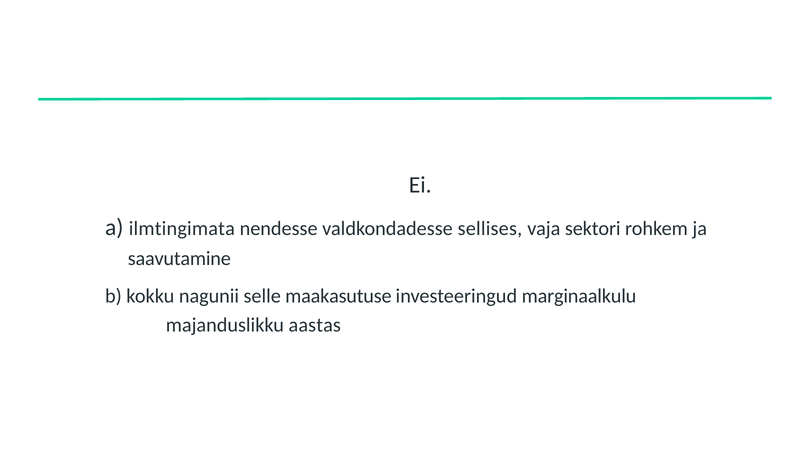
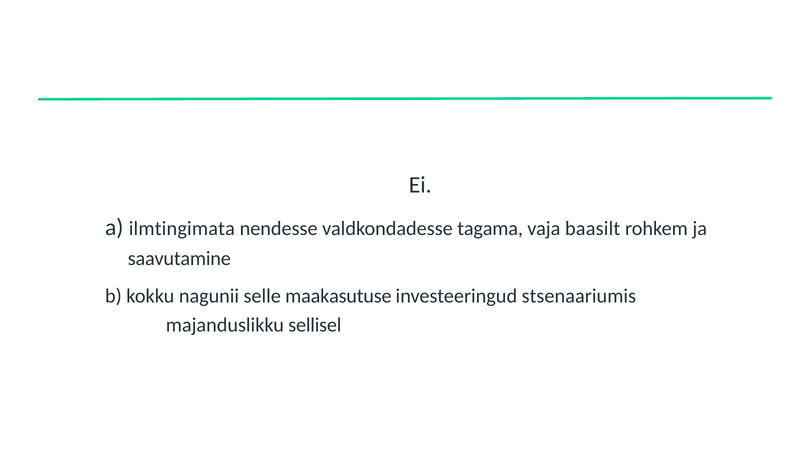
sellises: sellises -> tagama (490, 228)
sektori: sektori -> baasilt (593, 228)
marginaalkulu: marginaalkulu -> stsenaariumis (579, 296)
aastas: aastas -> sellisel (315, 325)
